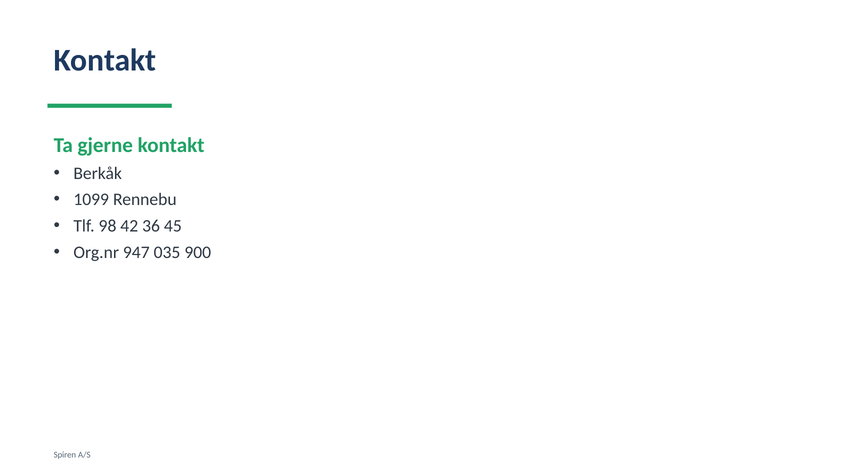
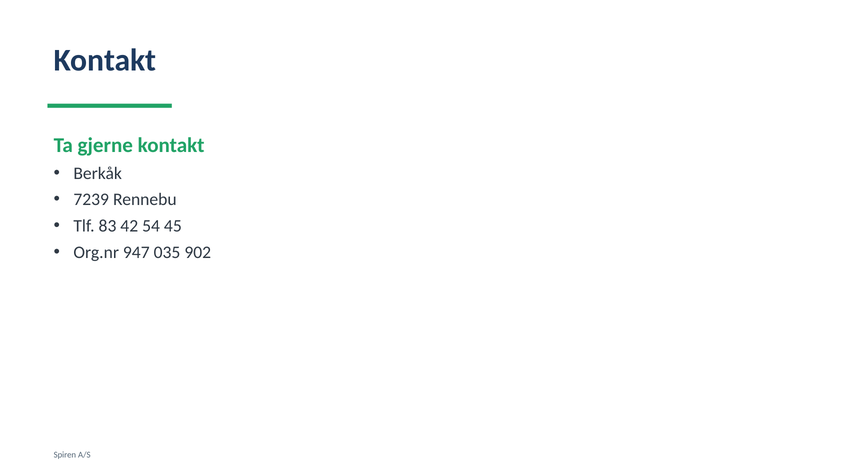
1099: 1099 -> 7239 (91, 200)
98: 98 -> 83 (107, 226)
36: 36 -> 54 (151, 226)
900: 900 -> 902 (198, 252)
